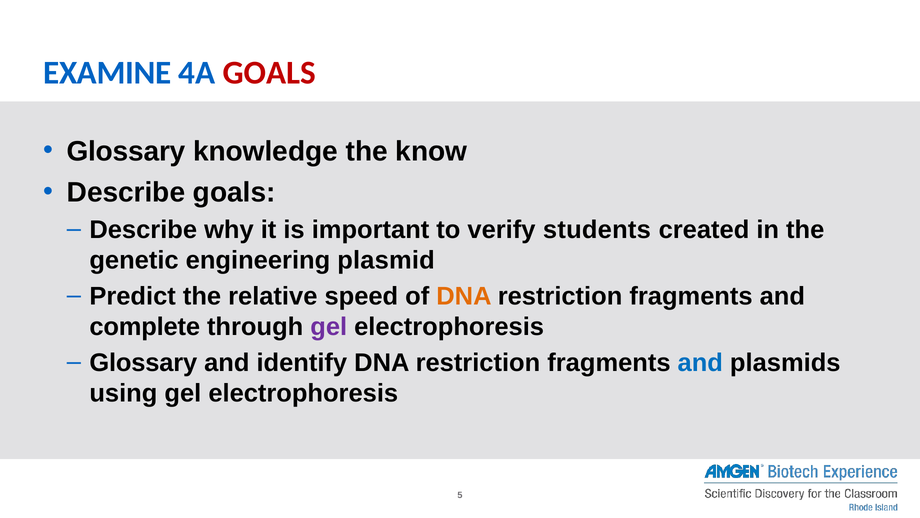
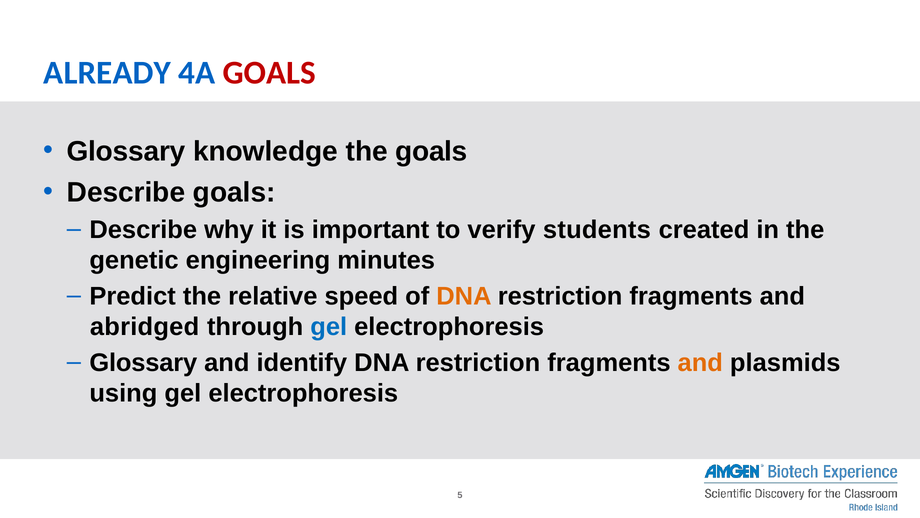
EXAMINE: EXAMINE -> ALREADY (107, 73)
the know: know -> goals (432, 151)
plasmid: plasmid -> minutes (386, 260)
complete: complete -> abridged (145, 327)
gel colour: purple -> blue (329, 327)
and colour: blue -> orange (700, 362)
